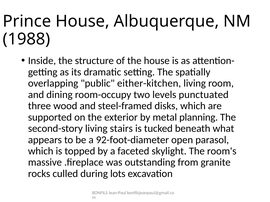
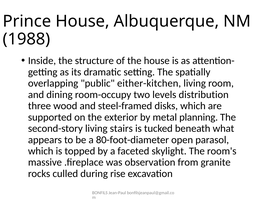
punctuated: punctuated -> distribution (204, 95)
92-foot-diameter: 92-foot-diameter -> 80-foot-diameter (132, 140)
outstanding: outstanding -> observation (150, 163)
lots: lots -> rise (118, 174)
